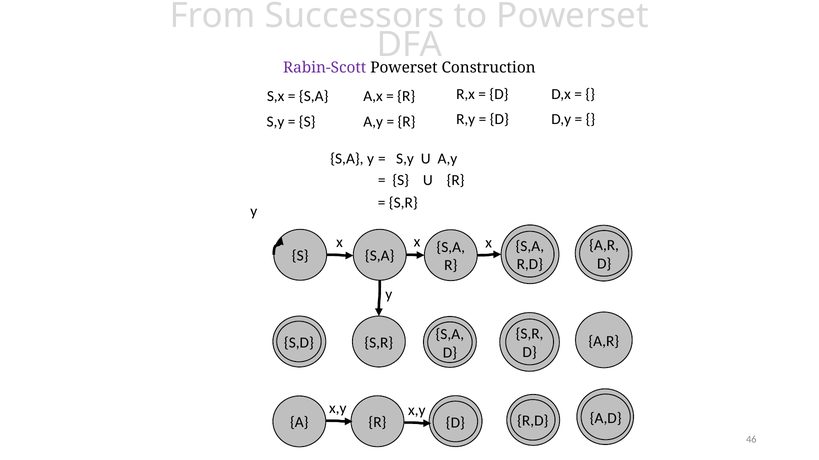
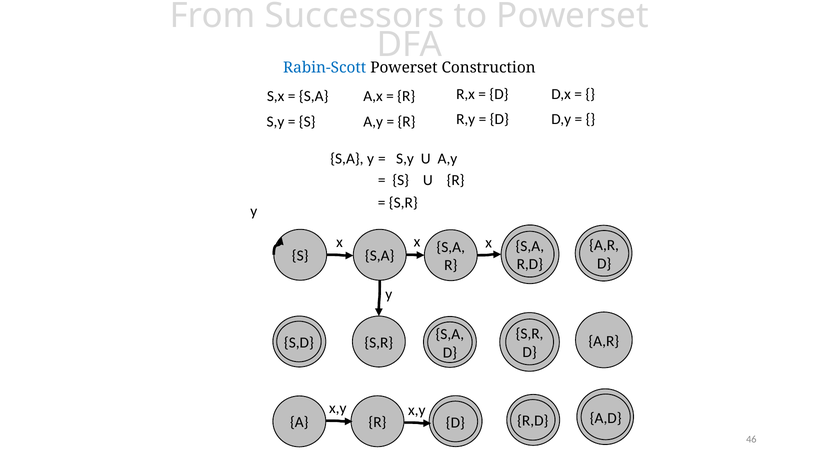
Rabin-Scott colour: purple -> blue (325, 68)
